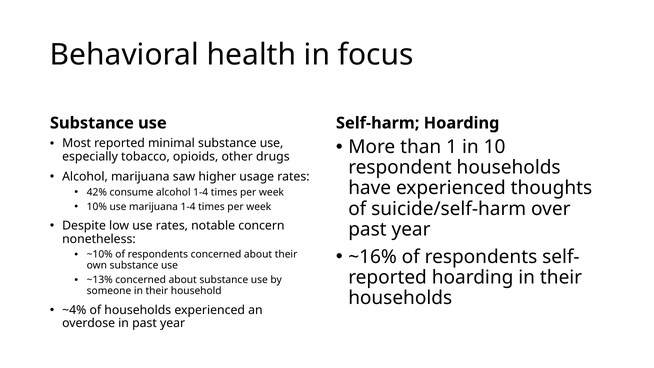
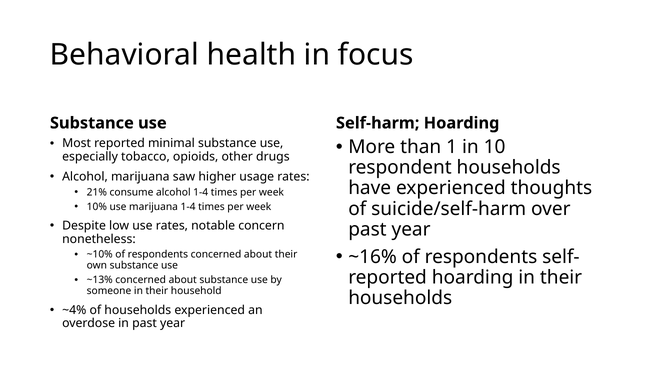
42%: 42% -> 21% (97, 192)
